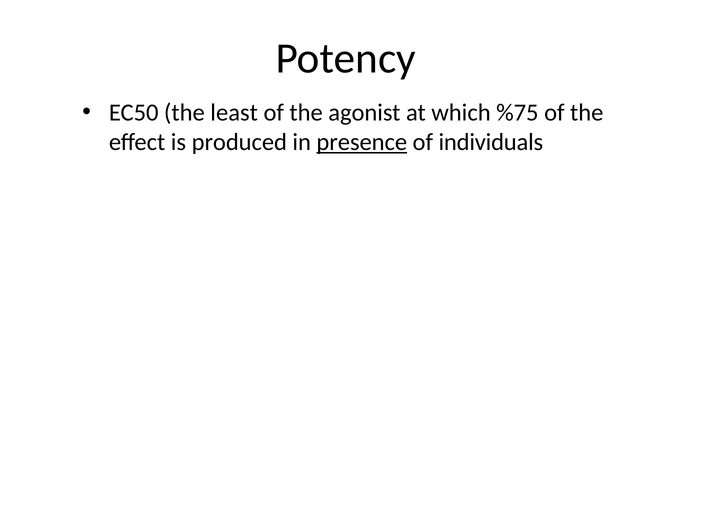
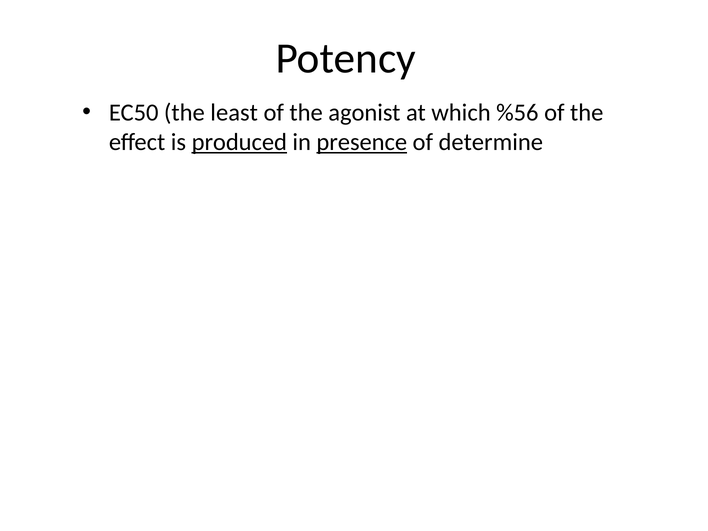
%75: %75 -> %56 (517, 113)
produced underline: none -> present (239, 142)
individuals: individuals -> determine (491, 142)
